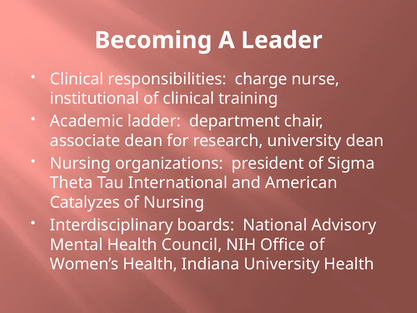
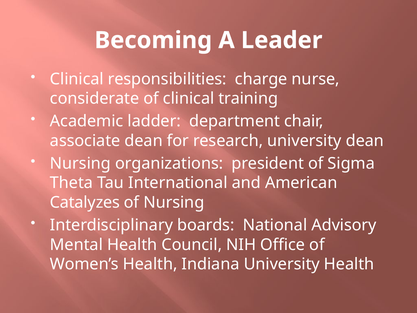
institutional: institutional -> considerate (95, 98)
